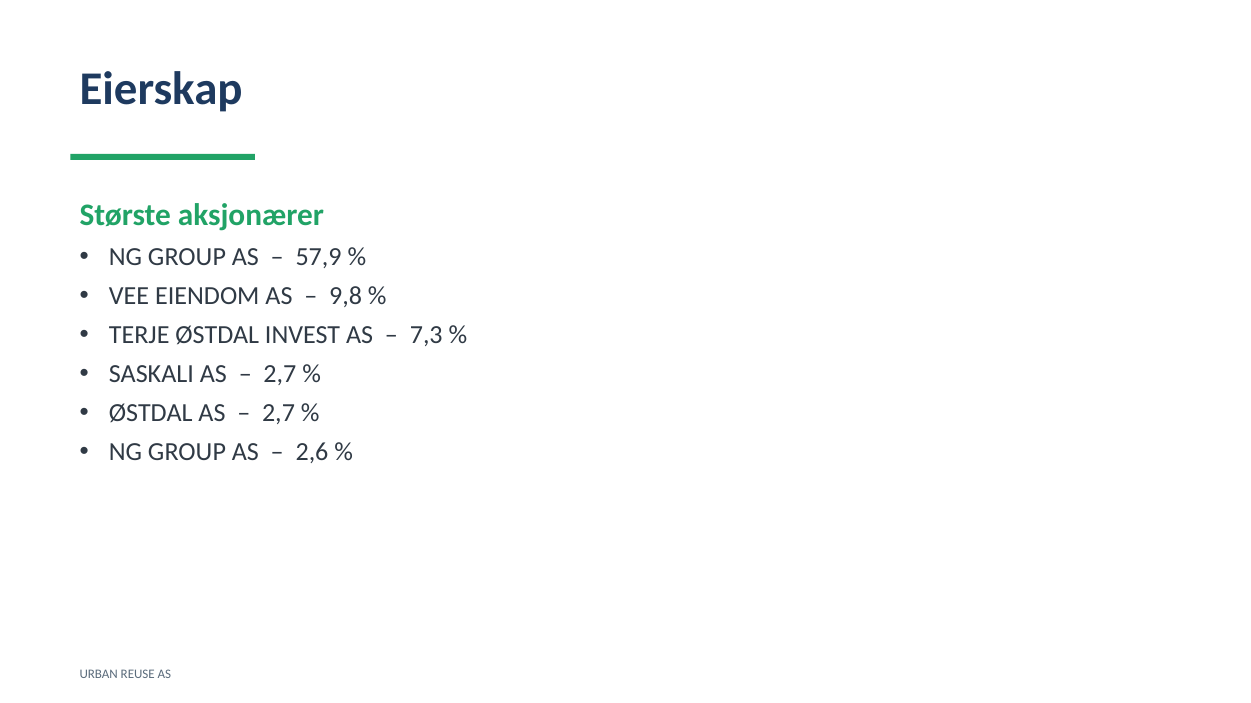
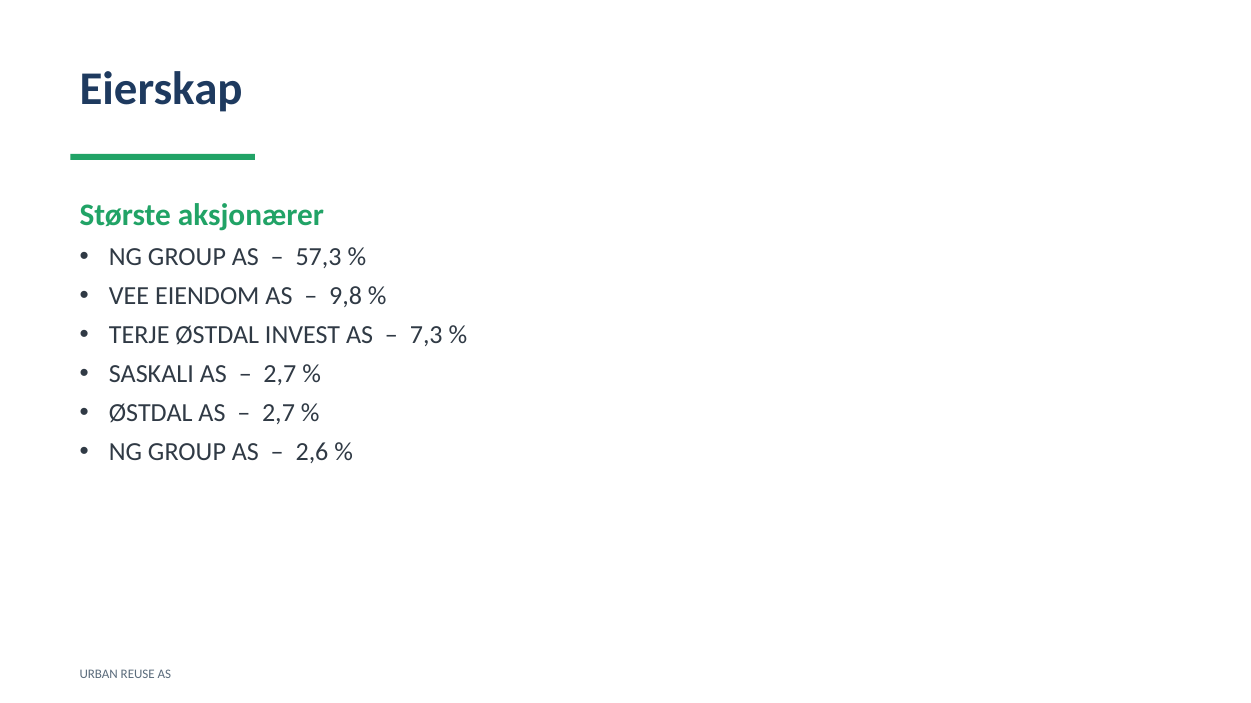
57,9: 57,9 -> 57,3 (319, 257)
